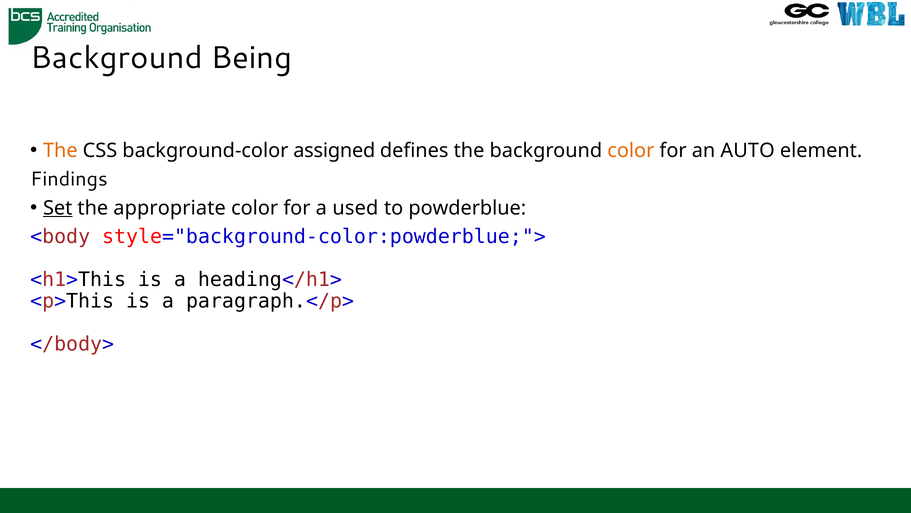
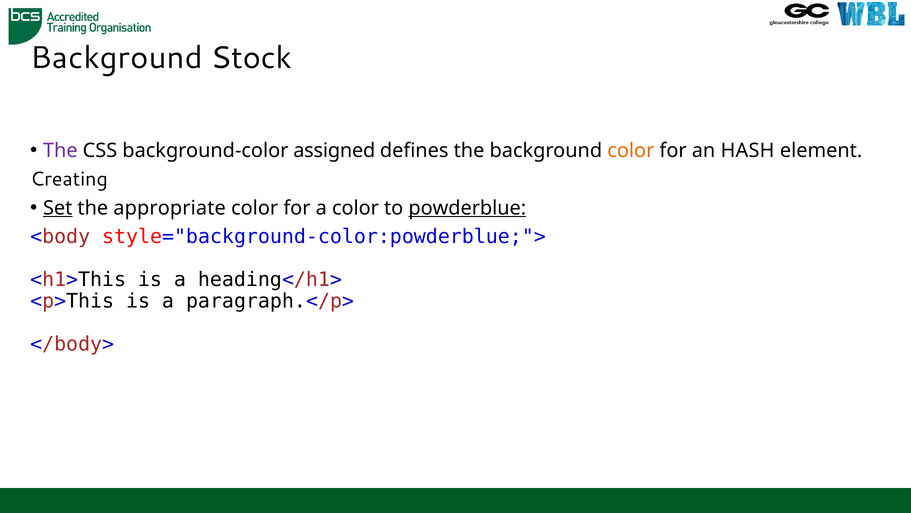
Being: Being -> Stock (251, 58)
The colour: orange -> purple (60, 150)
AUTO: AUTO -> HASH (748, 150)
Findings: Findings -> Creating (69, 179)
a used: used -> color (356, 208)
powderblue underline: none -> present (467, 208)
